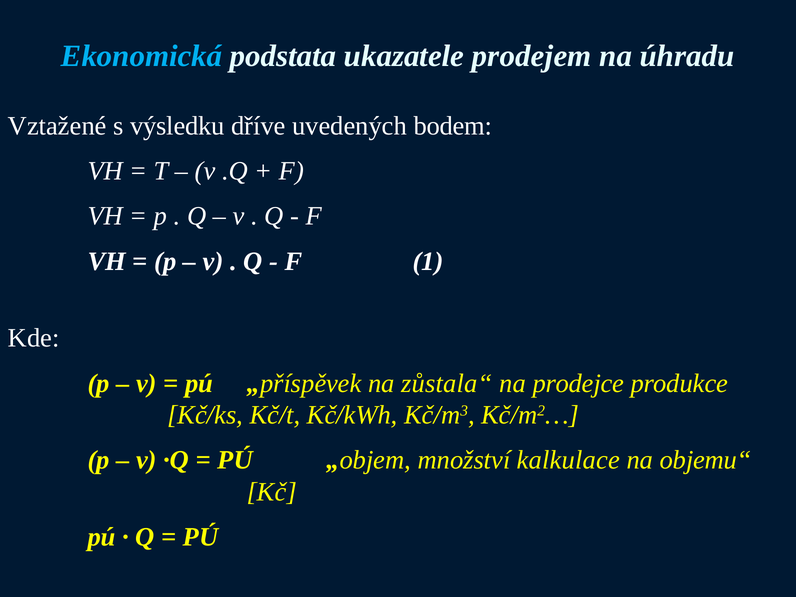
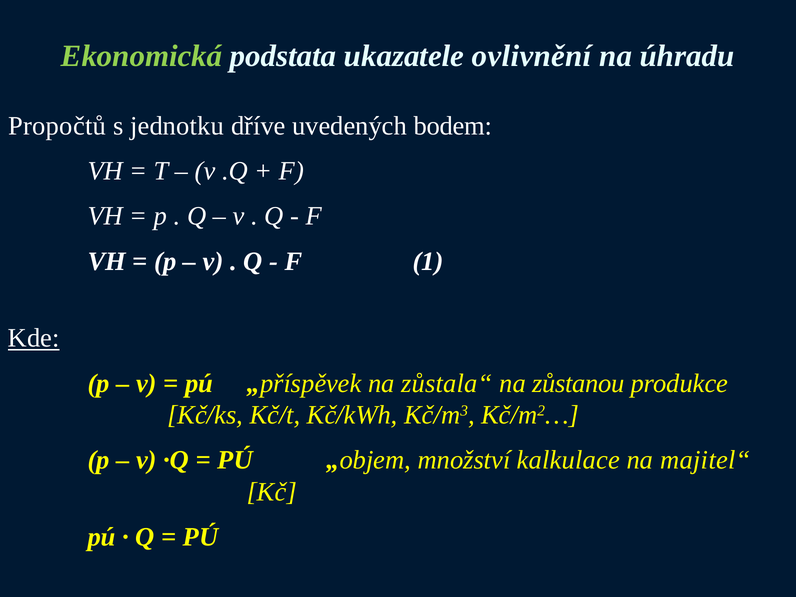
Ekonomická colour: light blue -> light green (142, 56)
prodejem: prodejem -> ovlivnění (532, 56)
Vztažené: Vztažené -> Propočtů (57, 126)
výsledku: výsledku -> jednotku (177, 126)
Kde underline: none -> present (34, 338)
prodejce: prodejce -> zůstanou (578, 383)
objemu“: objemu“ -> majitel“ (705, 460)
